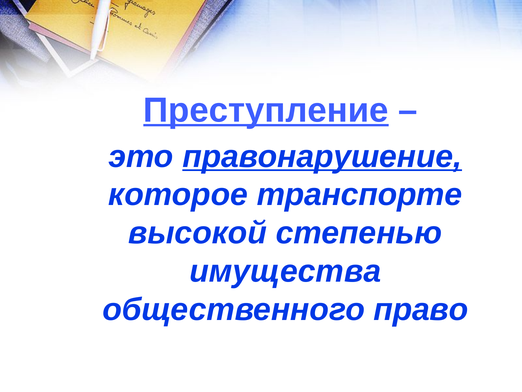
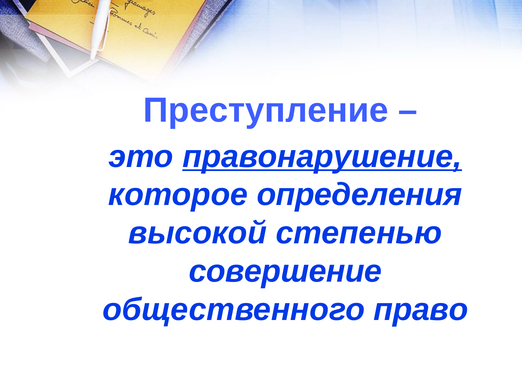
Преступление underline: present -> none (266, 110)
транспорте: транспорте -> определения (360, 195)
имущества: имущества -> совершение (285, 271)
